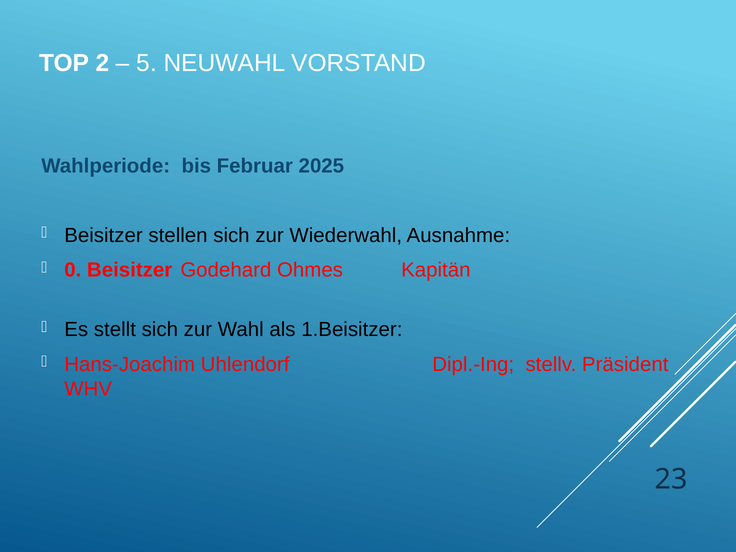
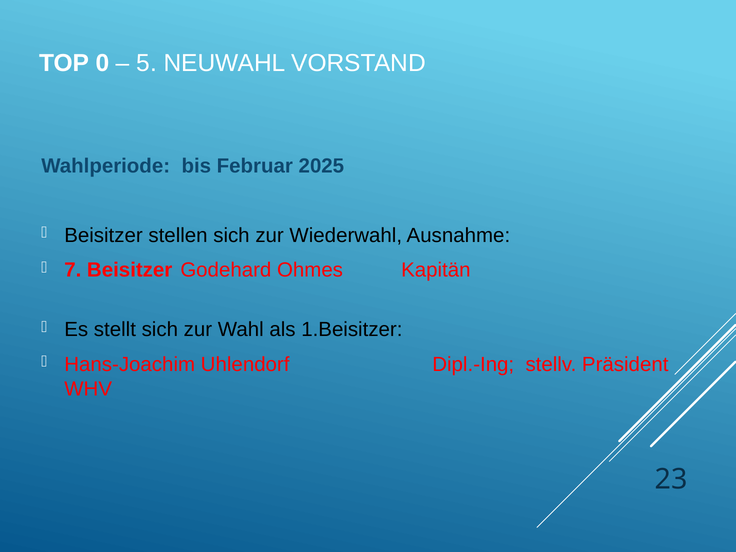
2: 2 -> 0 (102, 63)
0: 0 -> 7 (73, 270)
